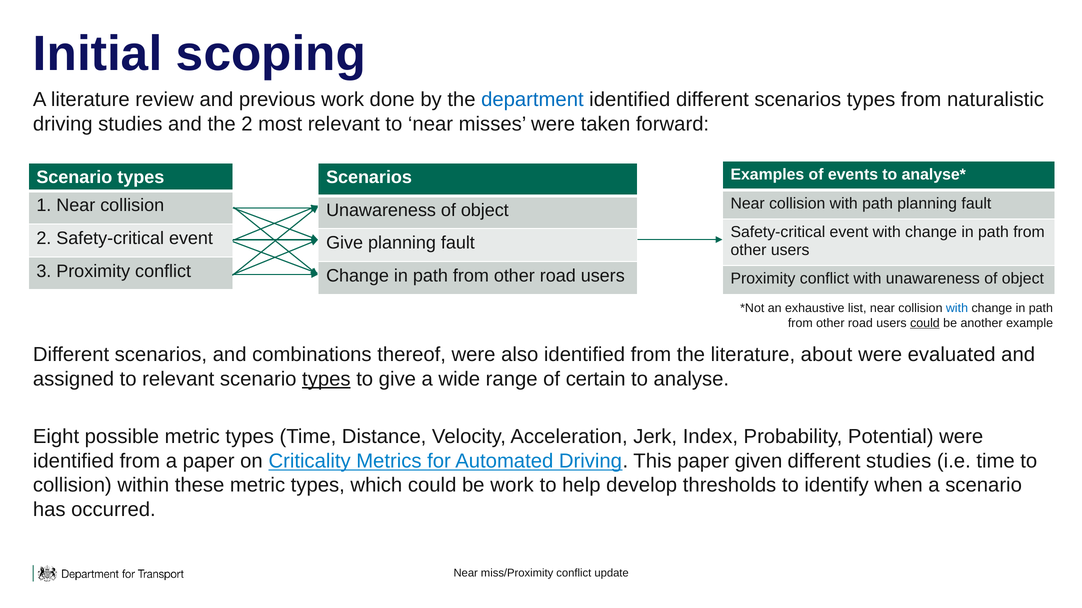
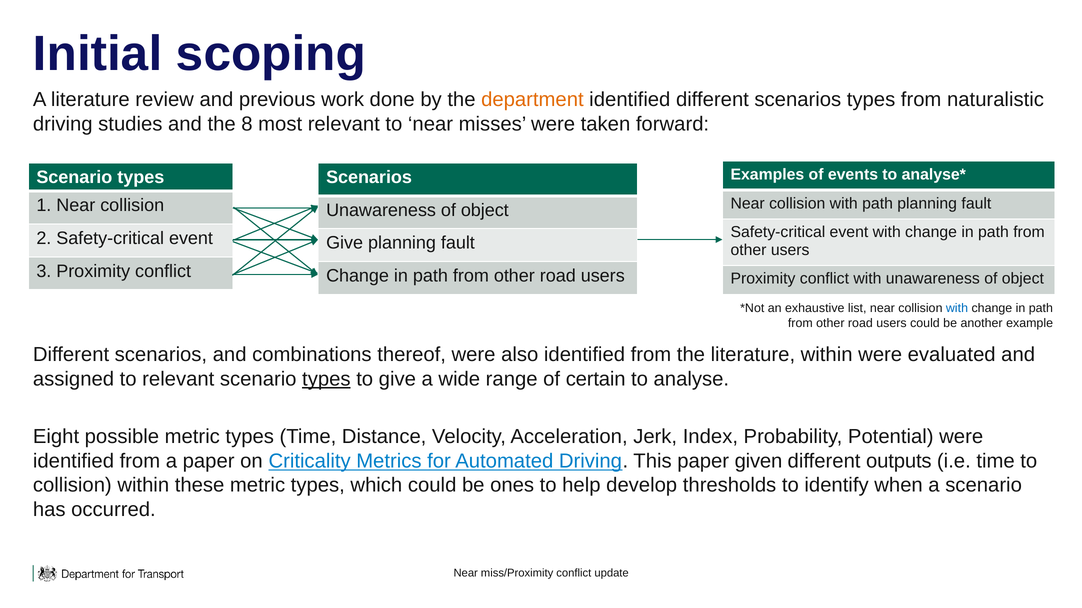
department colour: blue -> orange (532, 100)
the 2: 2 -> 8 (247, 124)
could underline: present -> none (925, 323)
literature about: about -> within (827, 355)
different studies: studies -> outputs (899, 461)
be work: work -> ones (512, 486)
